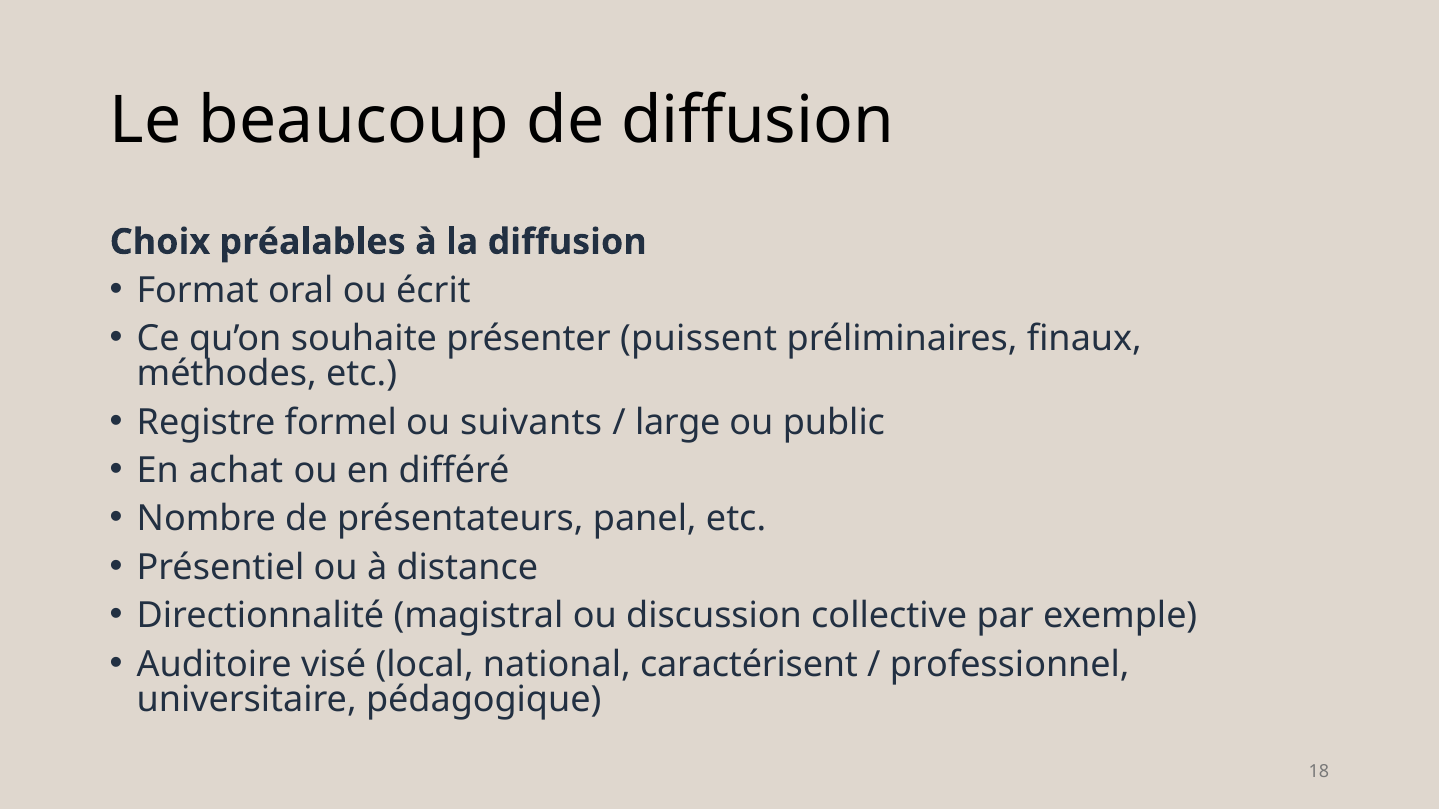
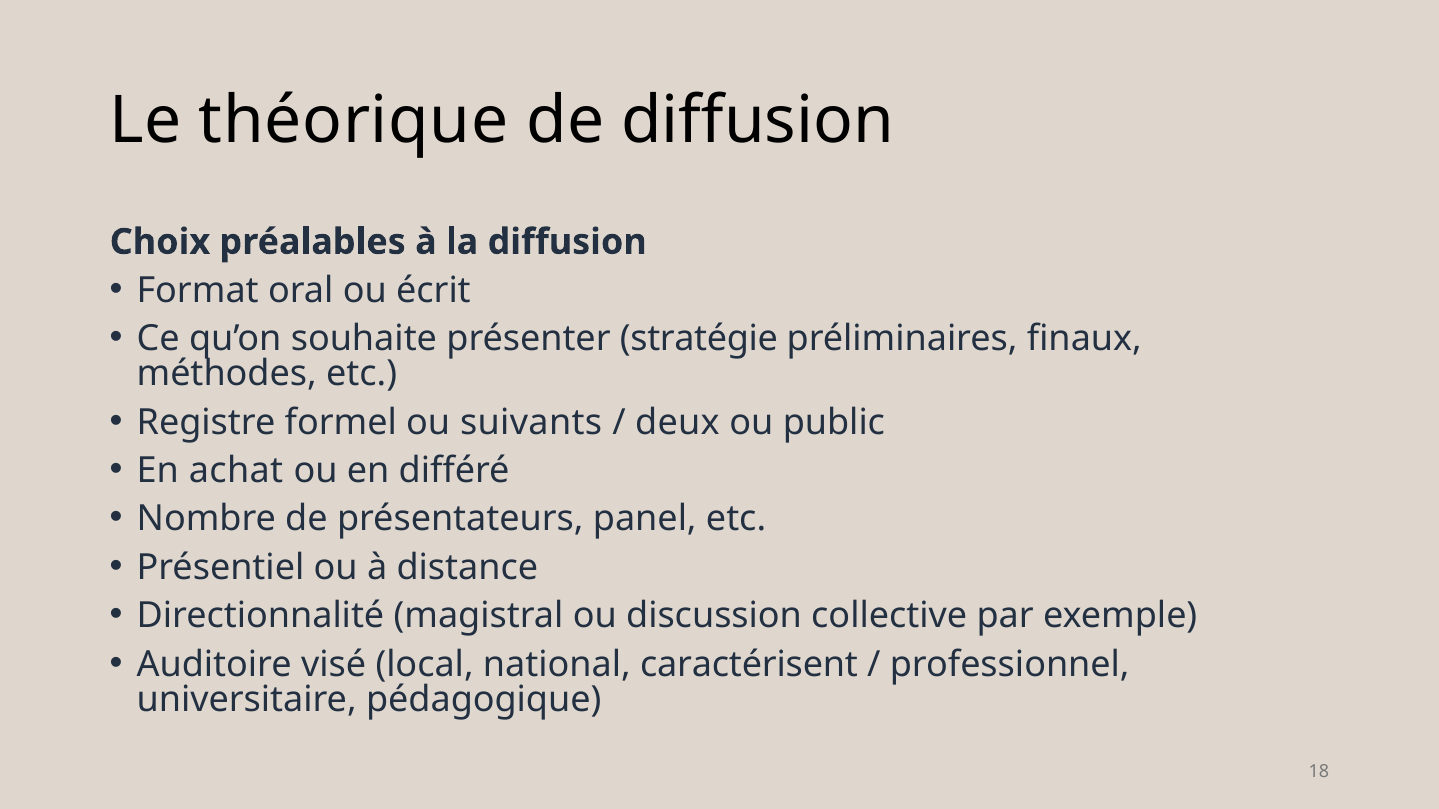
beaucoup: beaucoup -> théorique (354, 121)
puissent: puissent -> stratégie (699, 339)
large: large -> deux (677, 422)
